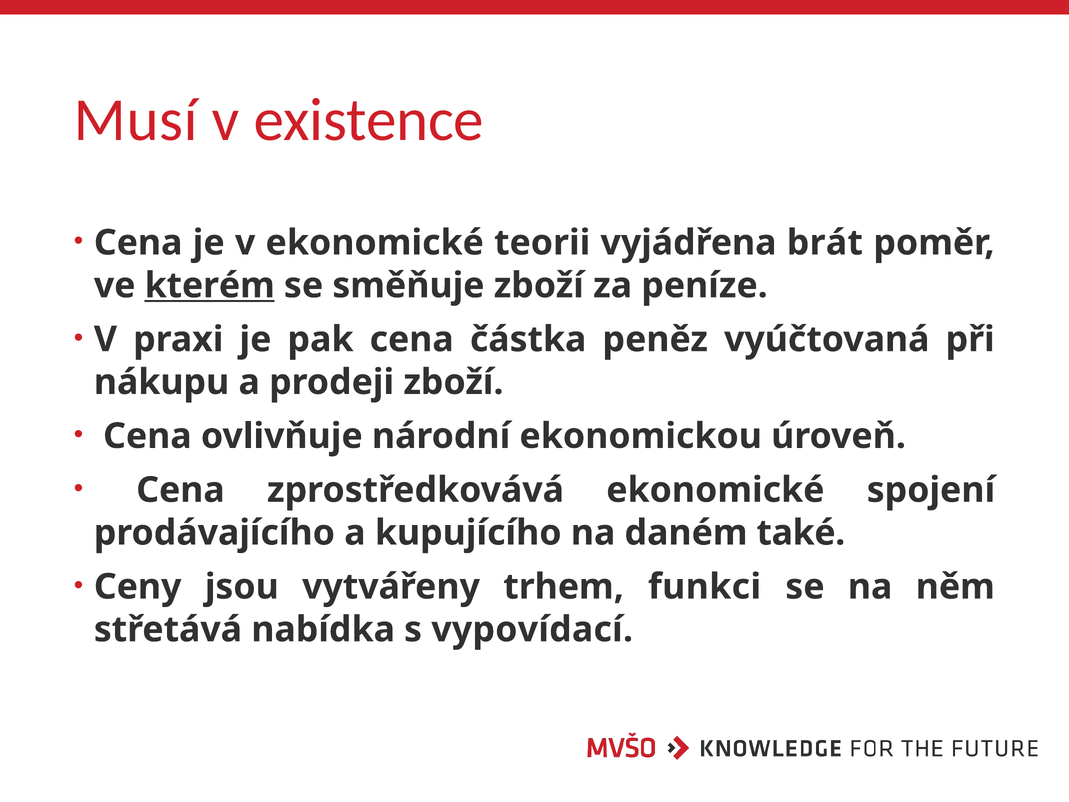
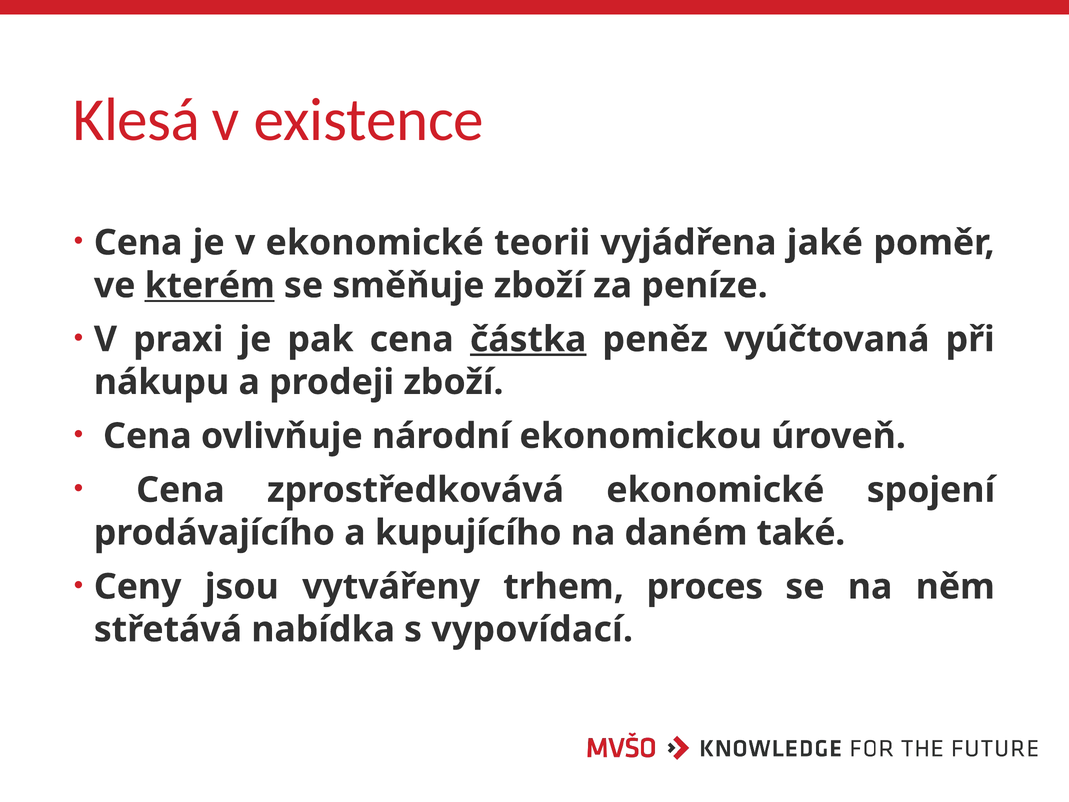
Musí: Musí -> Klesá (136, 120)
brát: brát -> jaké (825, 243)
částka underline: none -> present (528, 339)
funkci: funkci -> proces (705, 587)
